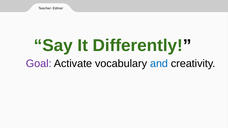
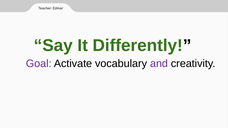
and colour: blue -> purple (159, 64)
